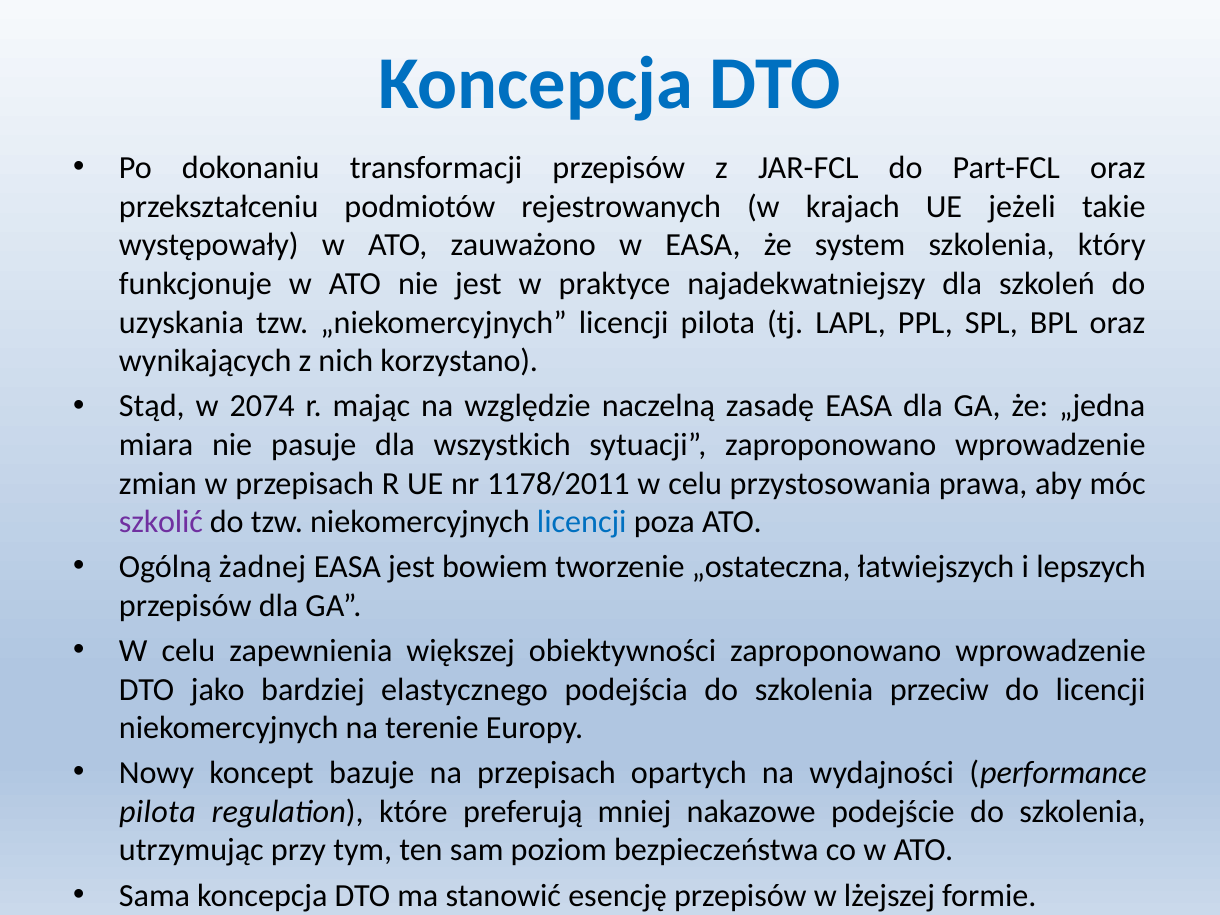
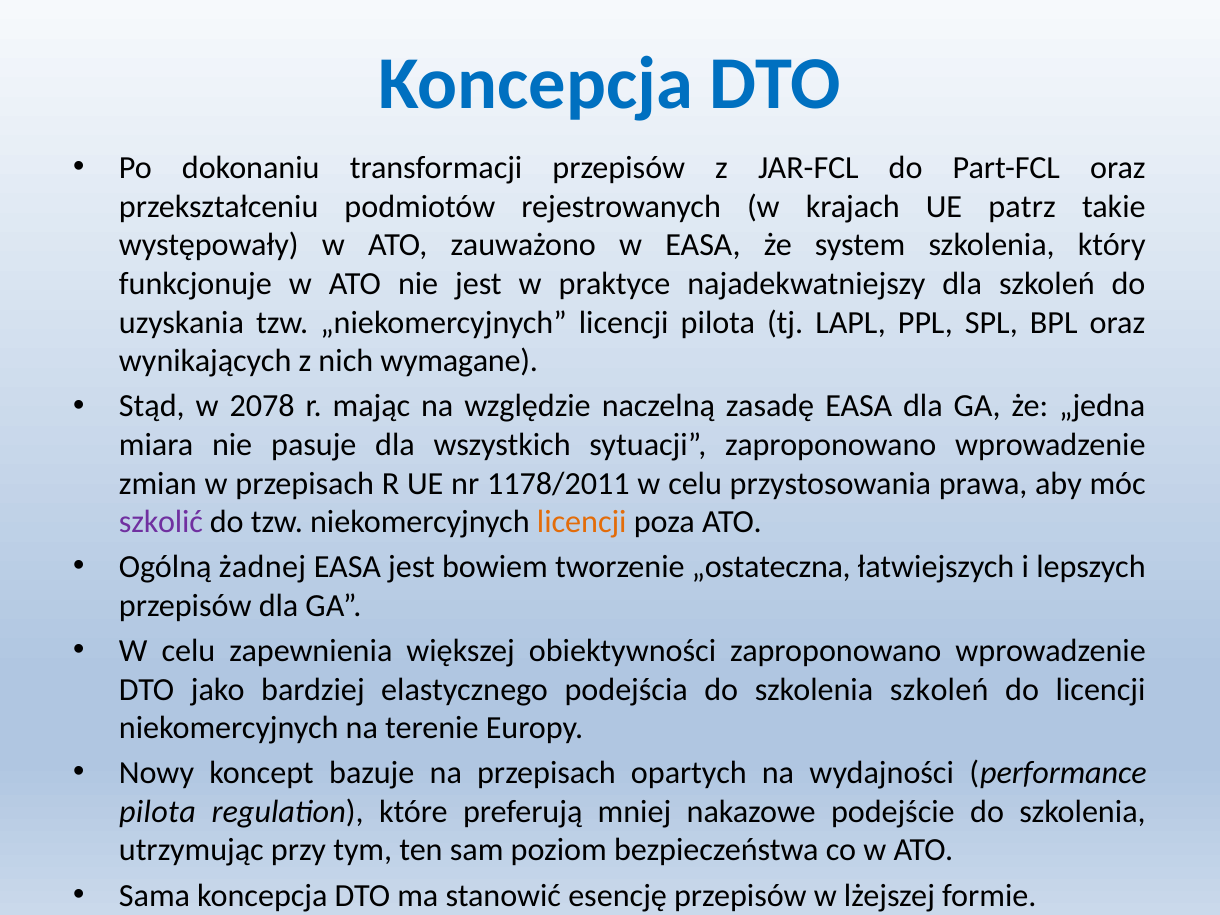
jeżeli: jeżeli -> patrz (1022, 207)
korzystano: korzystano -> wymagane (459, 361)
2074: 2074 -> 2078 (262, 406)
licencji colour: blue -> orange (582, 522)
szkolenia przeciw: przeciw -> szkoleń (939, 689)
